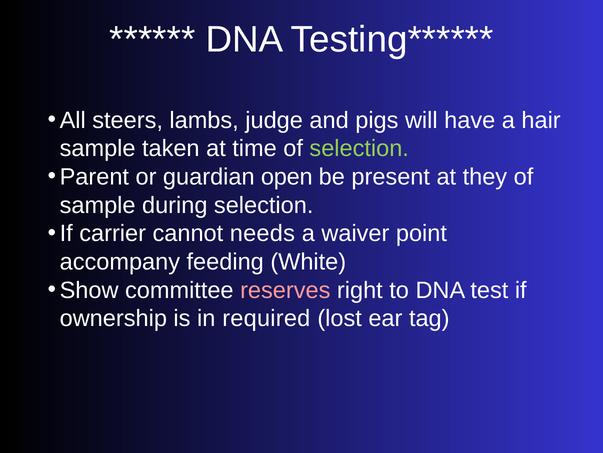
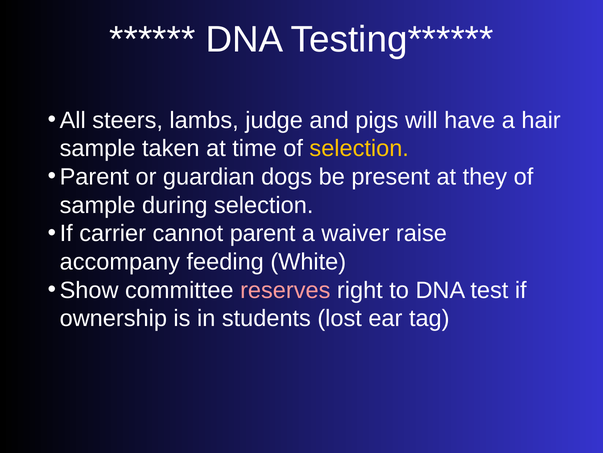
selection colour: light green -> yellow (359, 148)
open: open -> dogs (287, 177)
cannot needs: needs -> parent (263, 233)
point: point -> raise (421, 233)
required: required -> students (266, 318)
